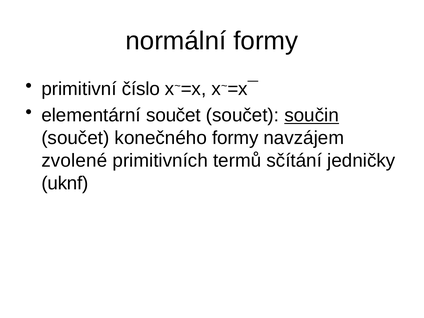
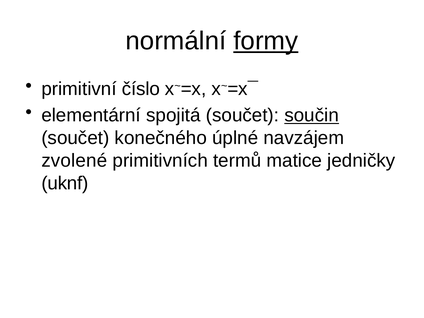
formy underline: none -> present (266, 41)
elementární součet: součet -> spojitá (173, 115)
konečného formy: formy -> úplné (235, 138)
sčítání: sčítání -> matice (294, 161)
